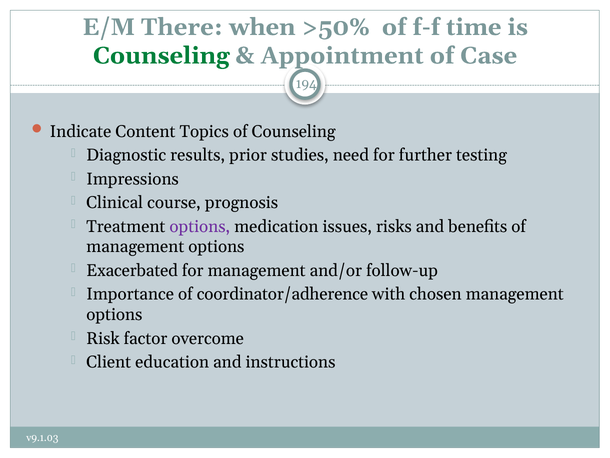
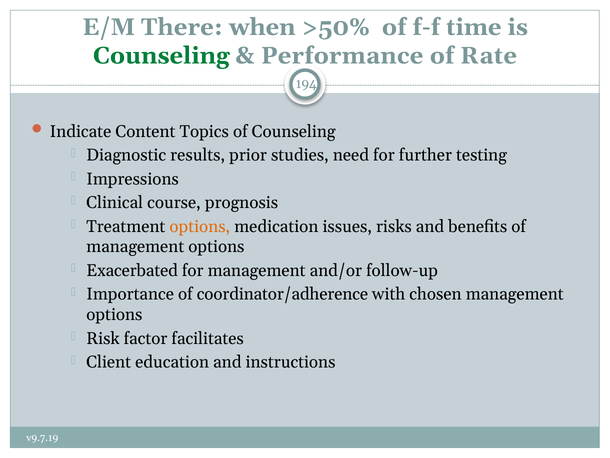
Appointment: Appointment -> Performance (342, 56)
Case: Case -> Rate (489, 56)
options colour: purple -> orange (200, 226)
overcome: overcome -> facilitates (208, 338)
v9.1.03: v9.1.03 -> v9.7.19 (42, 437)
